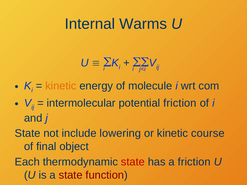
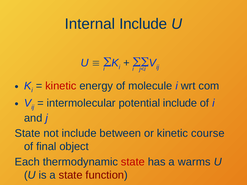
Internal Warms: Warms -> Include (143, 24)
kinetic colour: orange -> red (61, 86)
potential friction: friction -> include (180, 103)
lowering: lowering -> between (120, 134)
a friction: friction -> warms (194, 162)
